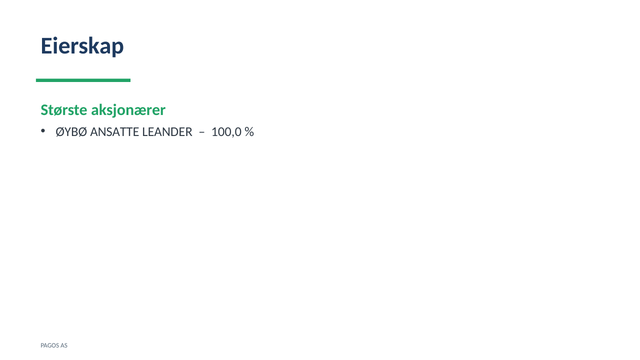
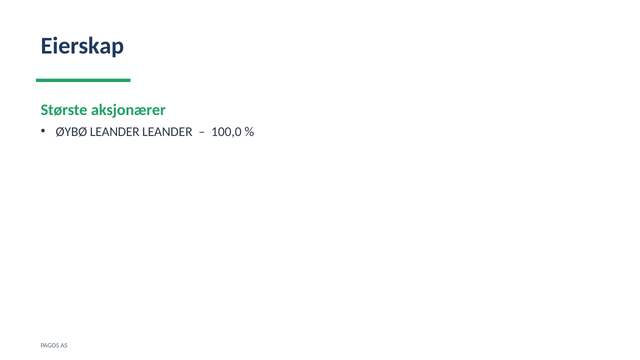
ØYBØ ANSATTE: ANSATTE -> LEANDER (115, 132)
